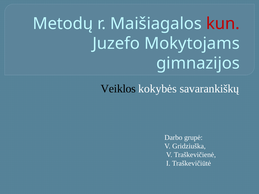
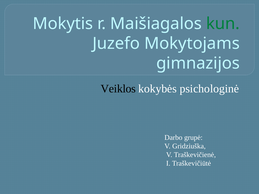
Metodų: Metodų -> Mokytis (63, 24)
kun colour: red -> green (223, 24)
savarankiškų: savarankiškų -> psichologinė (209, 89)
